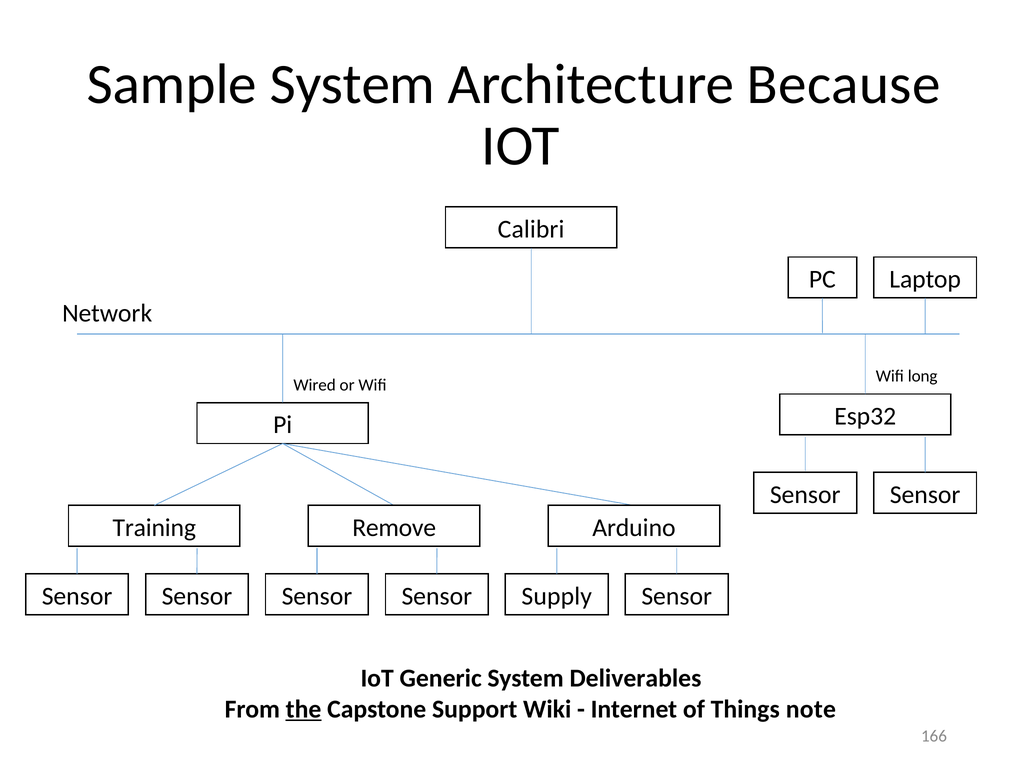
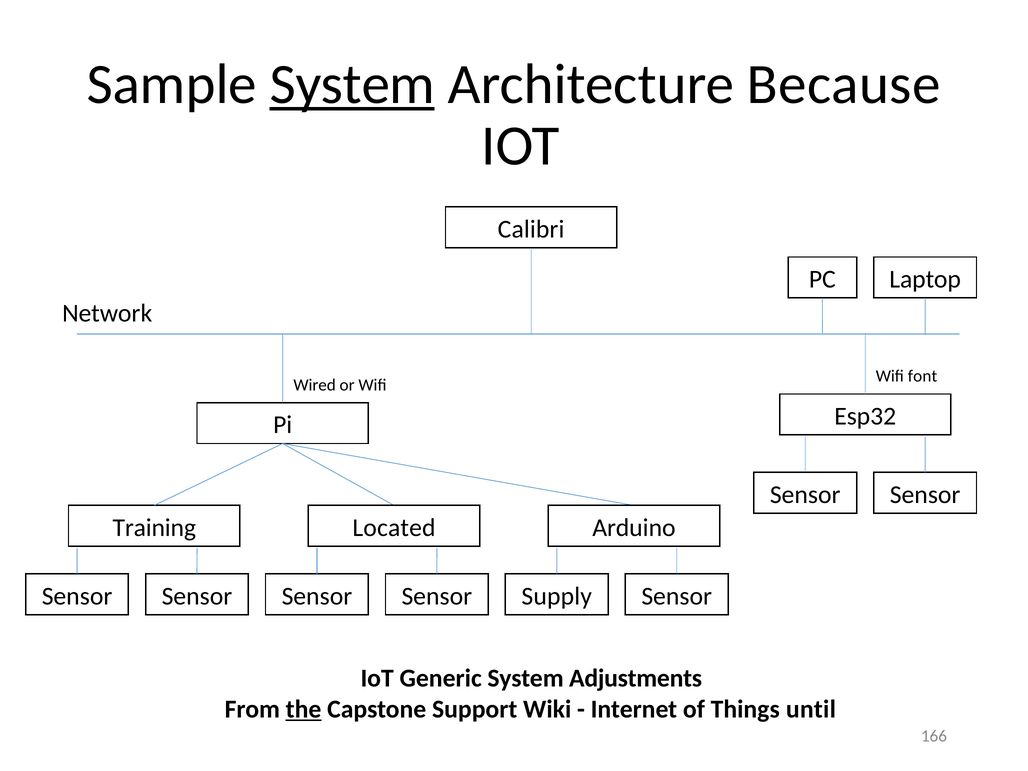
System underline: none -> present (352, 84)
long: long -> font (923, 376)
Remove: Remove -> Located (394, 528)
Deliverables: Deliverables -> Adjustments (636, 678)
note: note -> until (811, 709)
